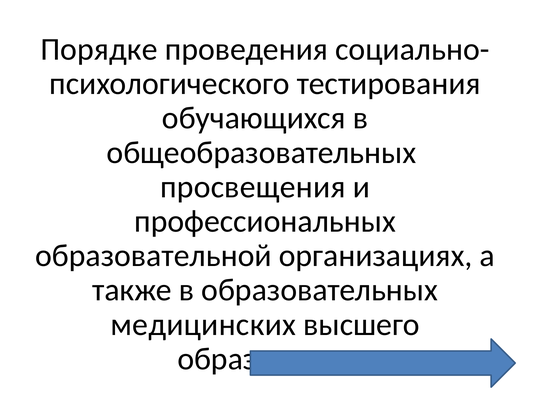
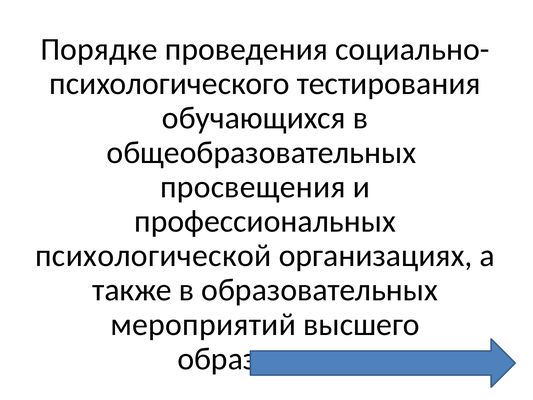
образовательной: образовательной -> психологической (153, 256)
медицинских: медицинских -> мероприятий (203, 324)
